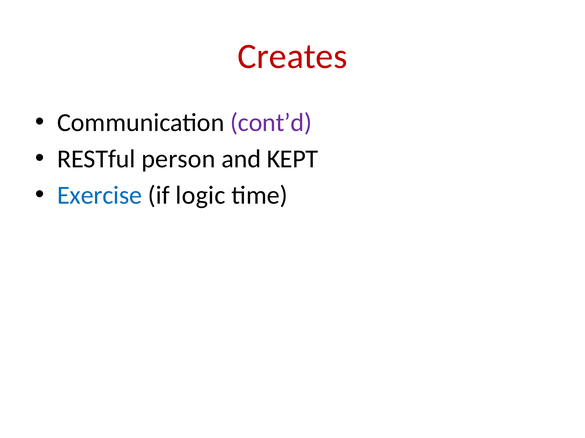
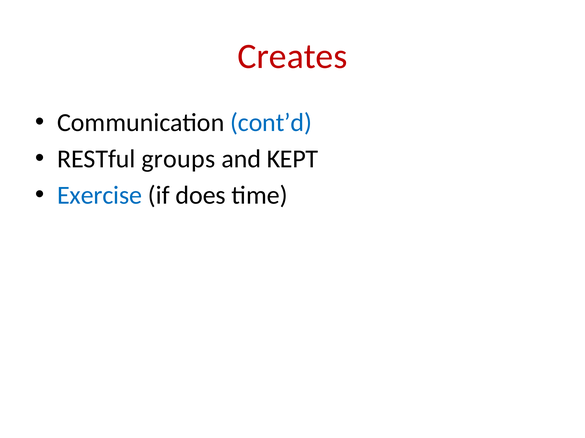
cont’d colour: purple -> blue (271, 123)
person: person -> groups (178, 159)
logic: logic -> does (201, 196)
